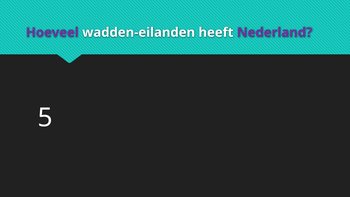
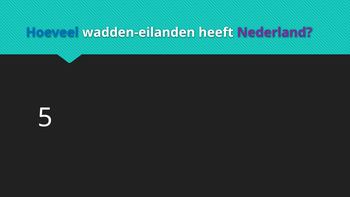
Hoeveel colour: purple -> blue (52, 32)
